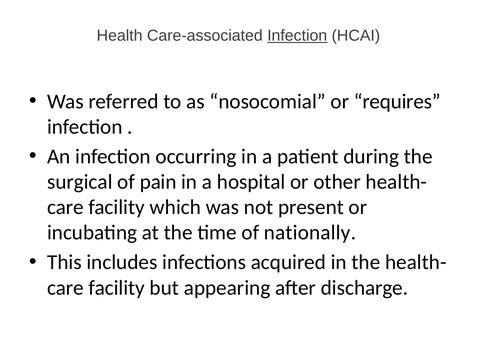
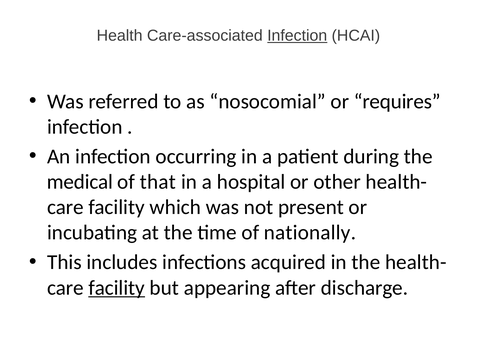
surgical: surgical -> medical (80, 182)
pain: pain -> that (158, 182)
facility underline: none -> present (117, 288)
